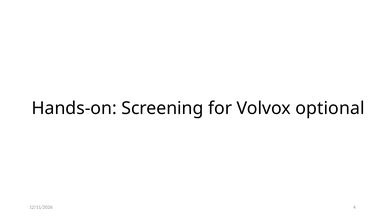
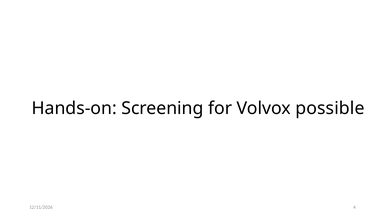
optional: optional -> possible (330, 108)
